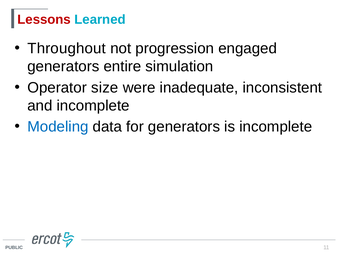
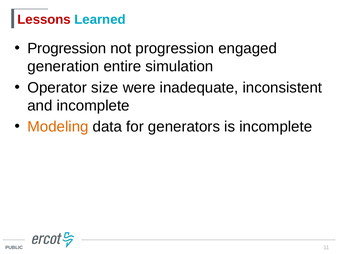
Throughout: Throughout -> Progression (67, 48)
generators: generators -> generation (63, 67)
Modeling colour: blue -> orange (58, 127)
